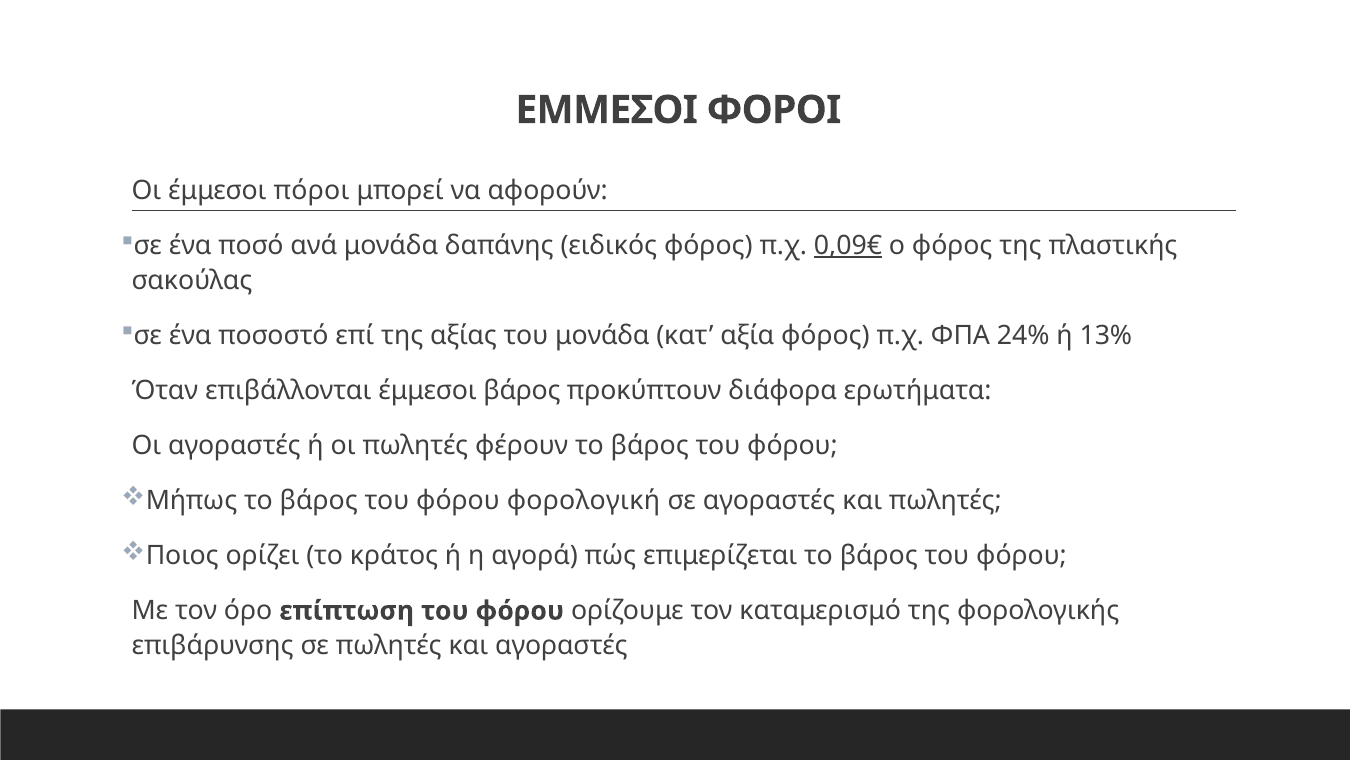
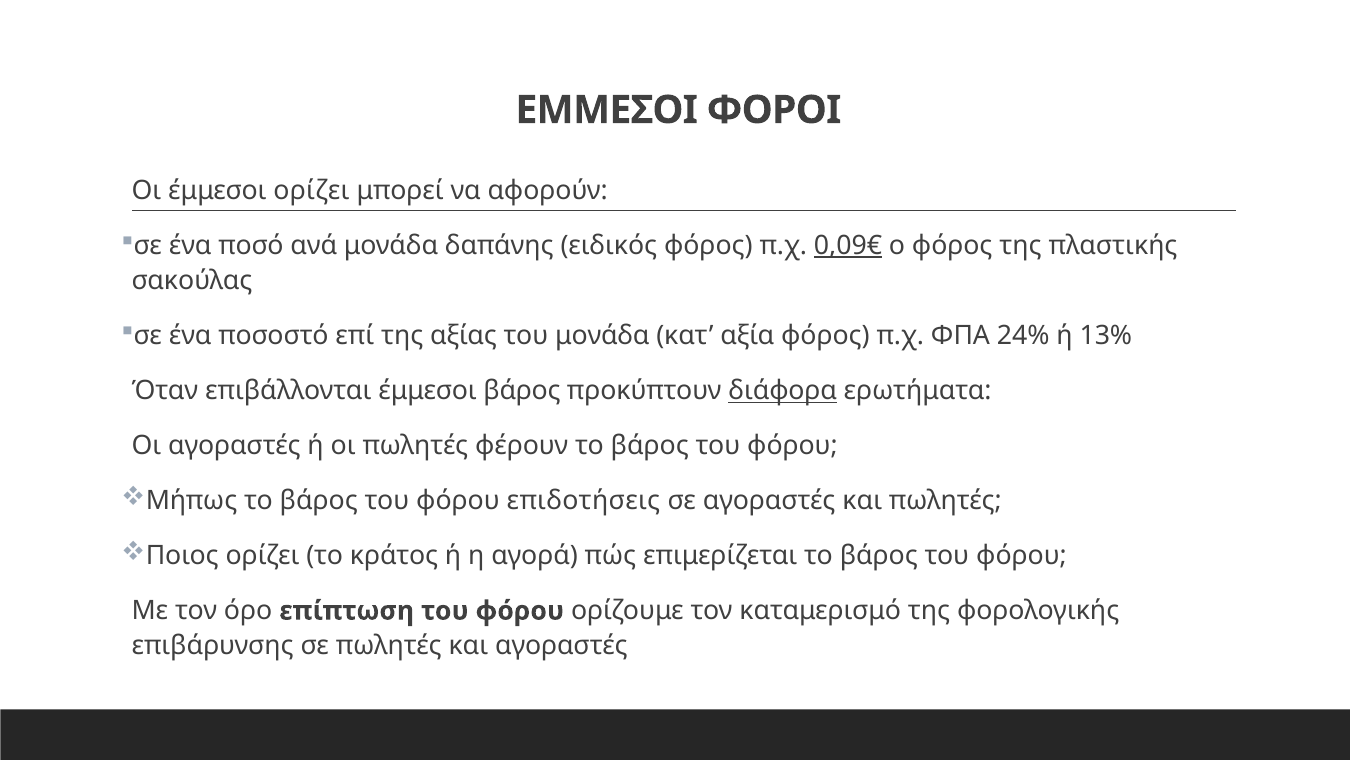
έμμεσοι πόροι: πόροι -> ορίζει (312, 191)
διάφορα underline: none -> present (783, 391)
φορολογική: φορολογική -> επιδοτήσεις (583, 500)
